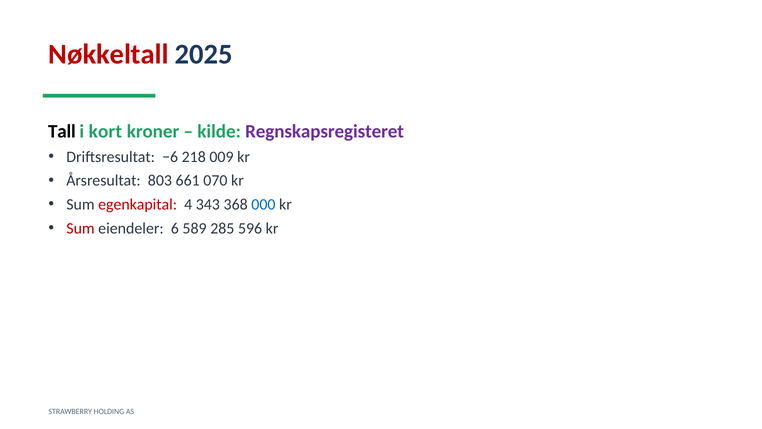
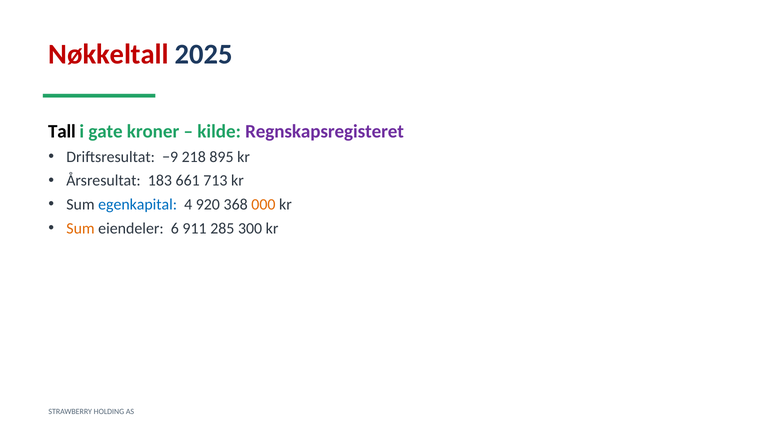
kort: kort -> gate (106, 131)
−6: −6 -> −9 (170, 157)
009: 009 -> 895 (222, 157)
803: 803 -> 183 (160, 181)
070: 070 -> 713 (215, 181)
egenkapital colour: red -> blue (138, 204)
343: 343 -> 920 (208, 204)
000 colour: blue -> orange (263, 204)
Sum colour: red -> orange (80, 228)
589: 589 -> 911 (195, 228)
596: 596 -> 300 (250, 228)
